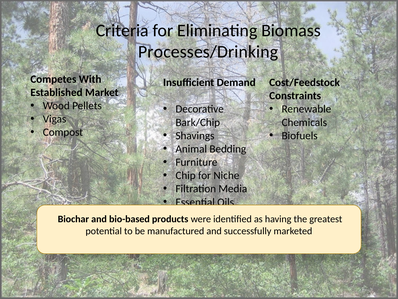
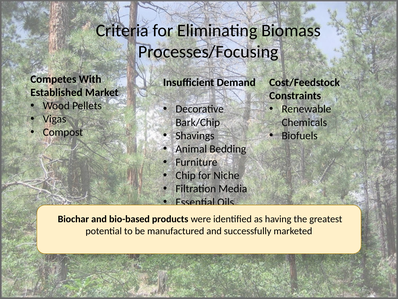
Processes/Drinking: Processes/Drinking -> Processes/Focusing (208, 52)
